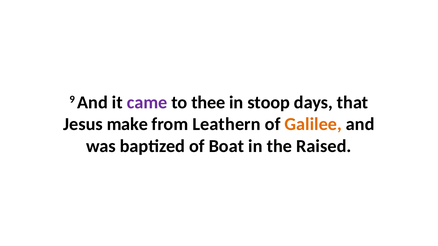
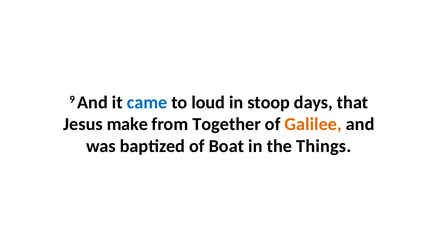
came colour: purple -> blue (147, 103)
thee: thee -> loud (208, 103)
Leathern: Leathern -> Together (227, 124)
Raised: Raised -> Things (324, 146)
